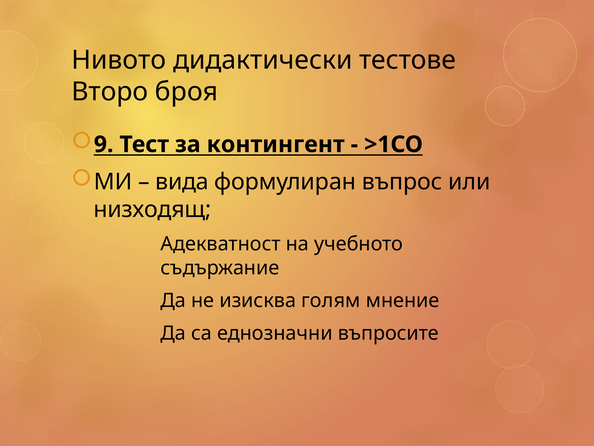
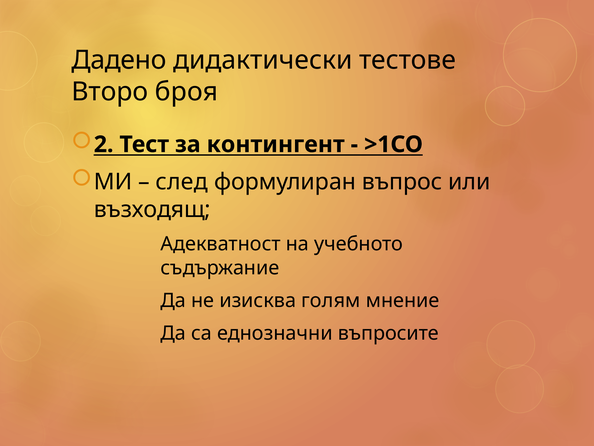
Нивото: Нивото -> Дадено (119, 60)
9: 9 -> 2 (104, 144)
вида: вида -> след (182, 182)
низходящ: низходящ -> възходящ (152, 209)
